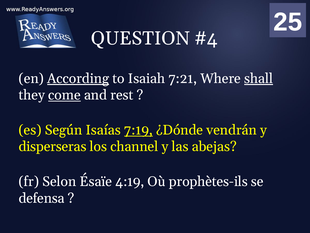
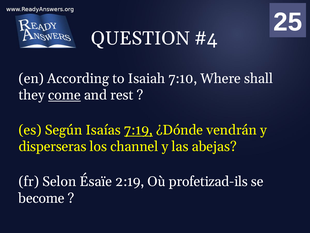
According underline: present -> none (78, 78)
7:21: 7:21 -> 7:10 (183, 78)
shall underline: present -> none (259, 78)
4:19: 4:19 -> 2:19 (130, 181)
prophètes-ils: prophètes-ils -> profetizad-ils (208, 181)
defensa: defensa -> become (42, 198)
